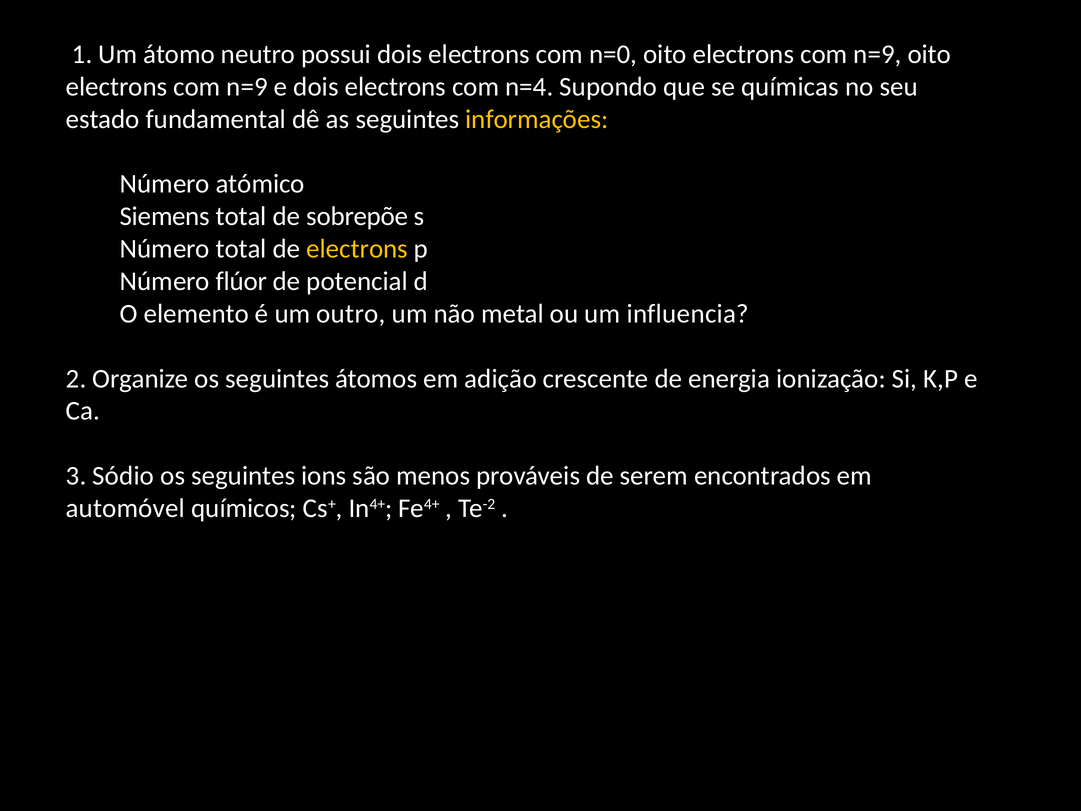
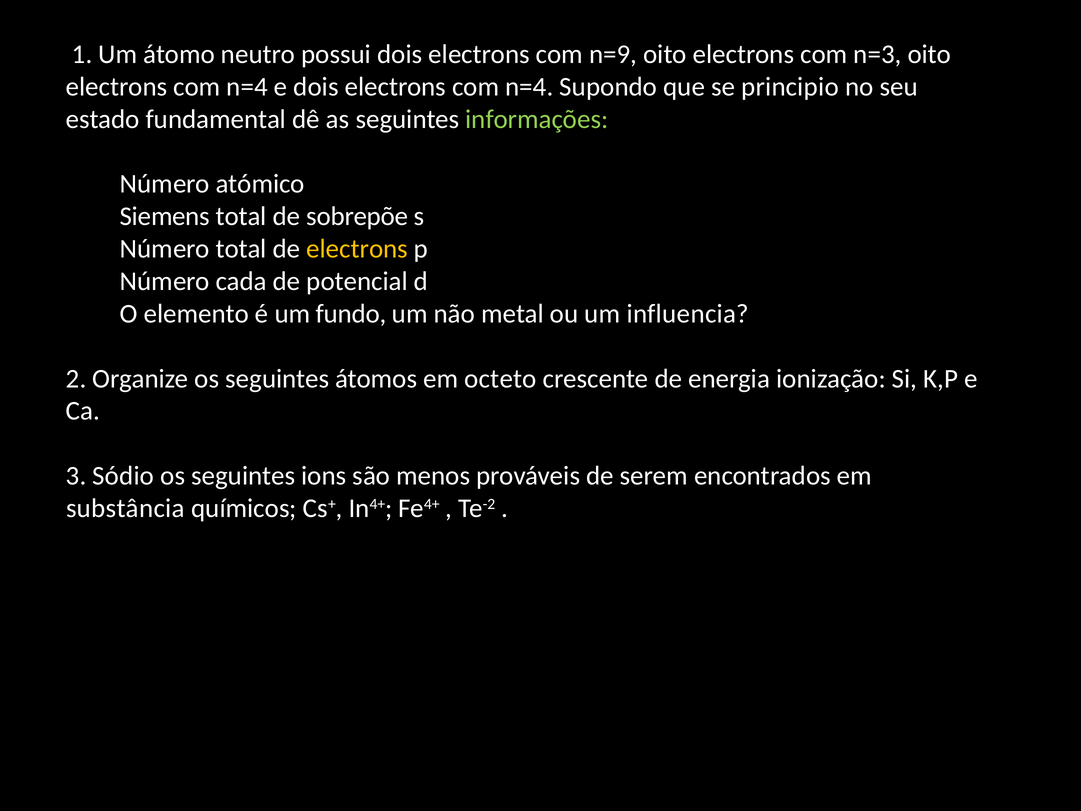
n=0: n=0 -> n=9 (613, 54)
n=9: n=9 -> n=3 (877, 54)
n=9: n=9 -> n=4 (247, 87)
químicas: químicas -> principio (790, 87)
informações colour: yellow -> light green (537, 119)
flúor: flúor -> cada (241, 281)
outro: outro -> fundo (351, 314)
adição: adição -> octeto (501, 378)
automóvel: automóvel -> substância (125, 508)
